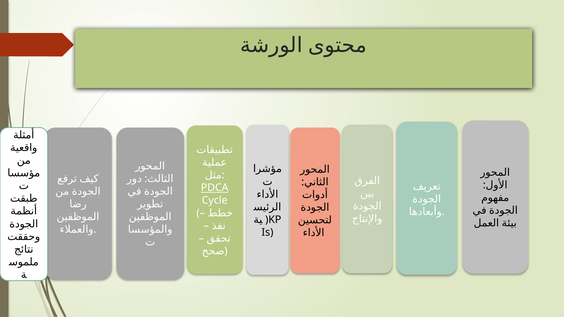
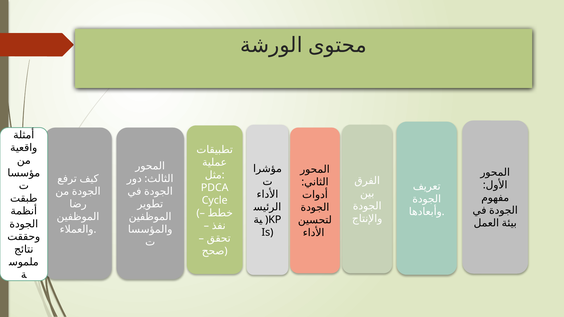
PDCA underline: present -> none (215, 188)
